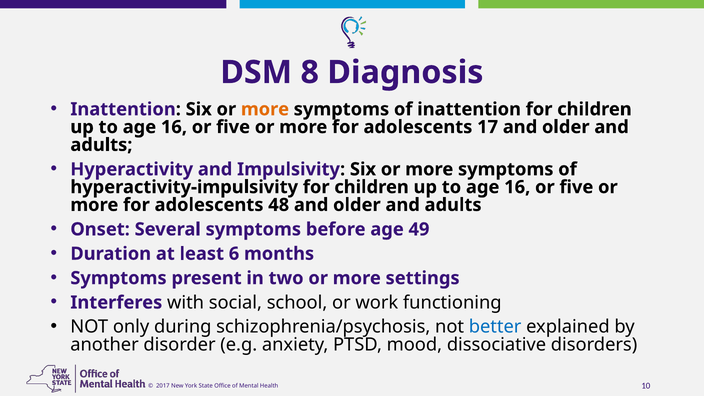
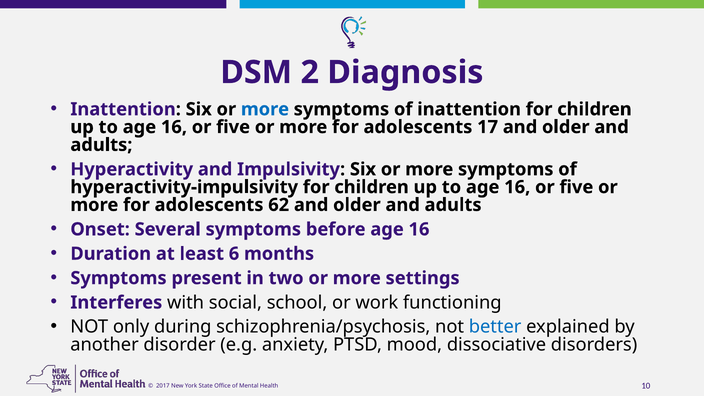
8: 8 -> 2 (310, 72)
more colour: orange -> blue (265, 109)
48: 48 -> 62 (279, 205)
before age 49: 49 -> 16 (419, 229)
